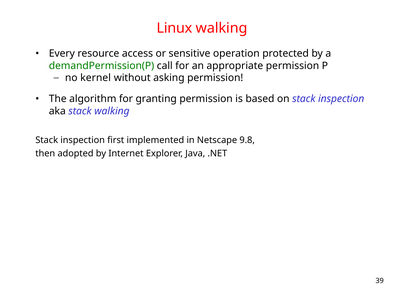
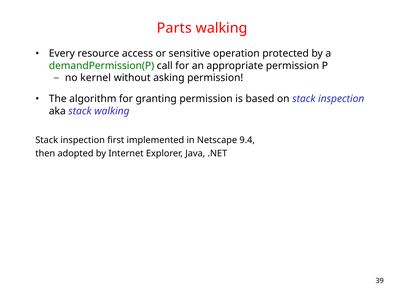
Linux: Linux -> Parts (174, 28)
9.8: 9.8 -> 9.4 (247, 140)
